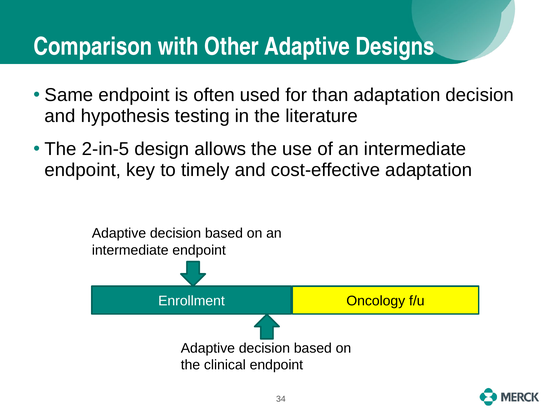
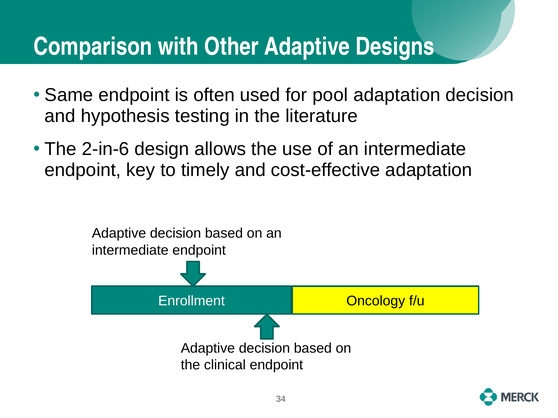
than: than -> pool (330, 95)
2-in-5: 2-in-5 -> 2-in-6 (106, 149)
